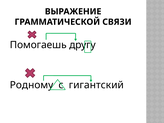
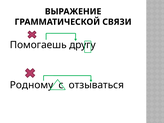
гигантский: гигантский -> отзываться (96, 85)
